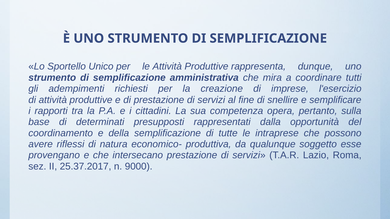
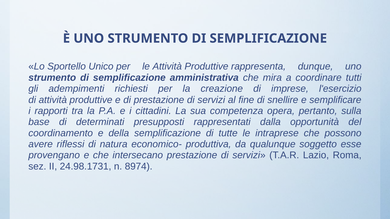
25.37.2017: 25.37.2017 -> 24.98.1731 (86, 167)
9000: 9000 -> 8974 (139, 167)
